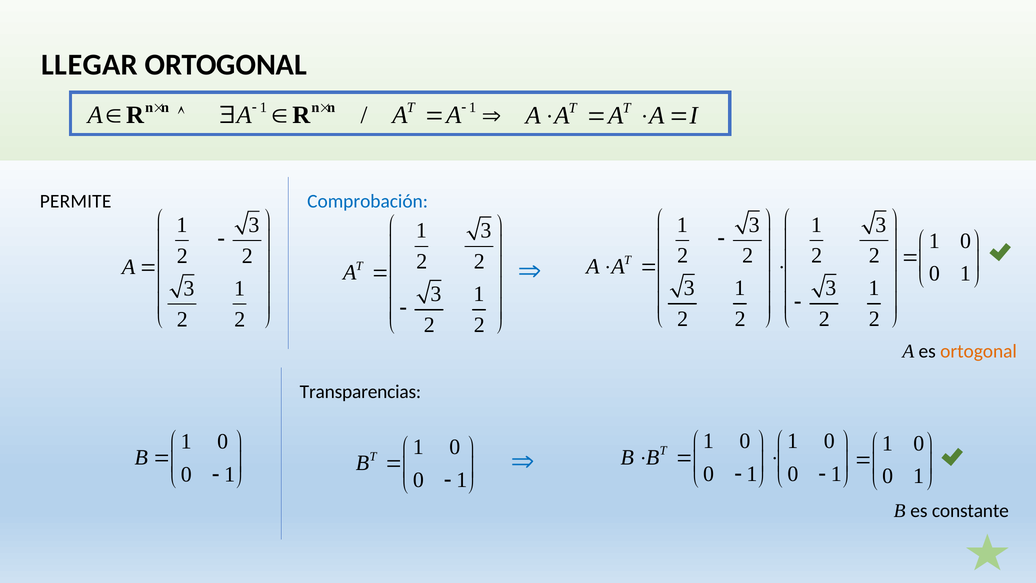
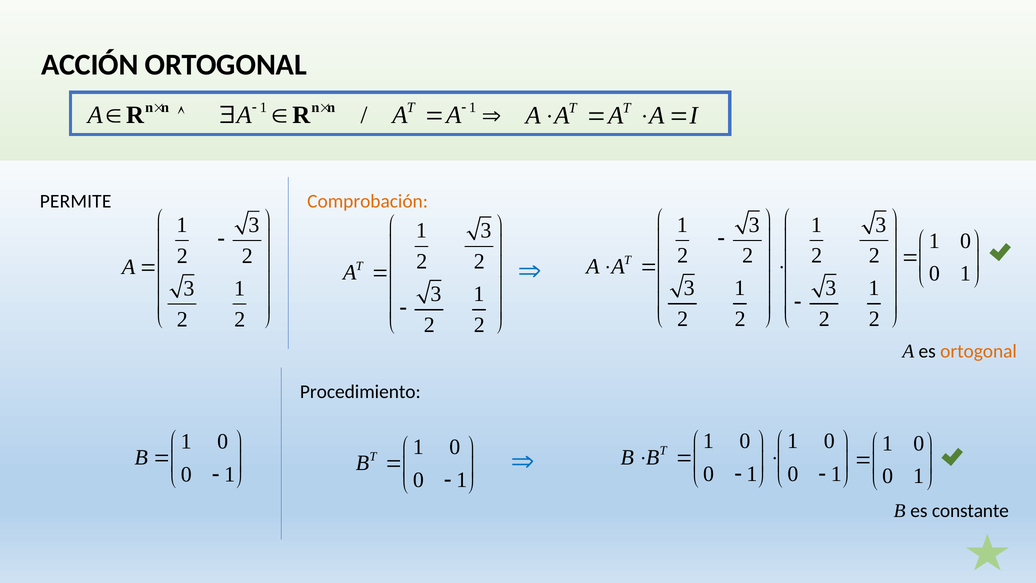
LLEGAR: LLEGAR -> ACCIÓN (90, 65)
Comprobación colour: blue -> orange (368, 201)
Transparencias: Transparencias -> Procedimiento (360, 392)
